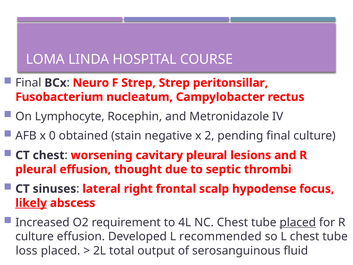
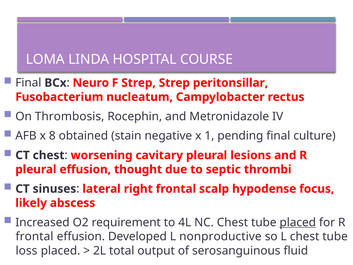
Lymphocyte: Lymphocyte -> Thrombosis (70, 116)
0: 0 -> 8 (52, 136)
2: 2 -> 1 (209, 136)
likely underline: present -> none (31, 203)
culture: culture -> frontal (34, 236)
recommended: recommended -> nonproductive (220, 236)
